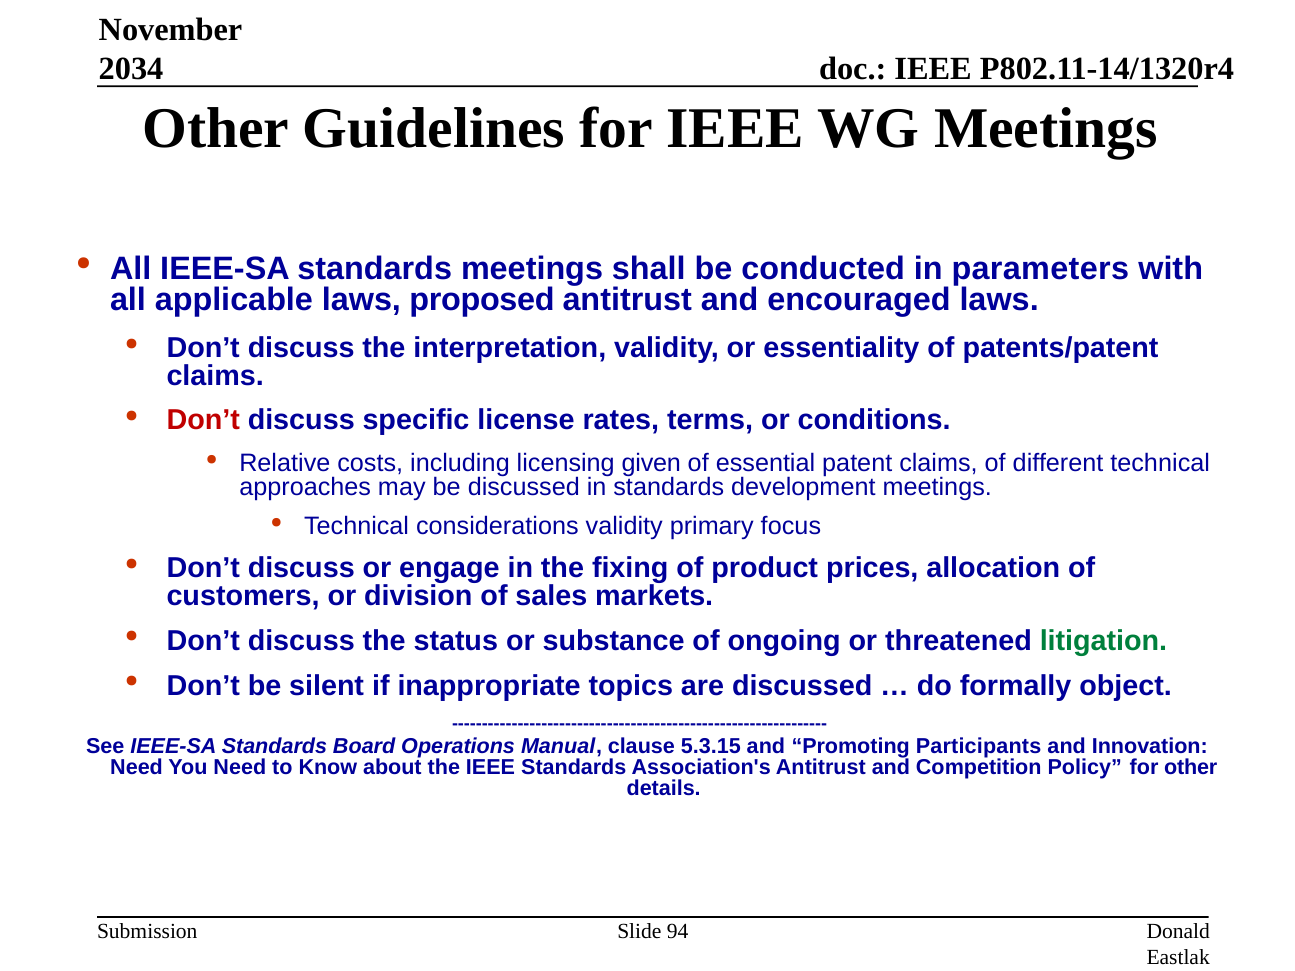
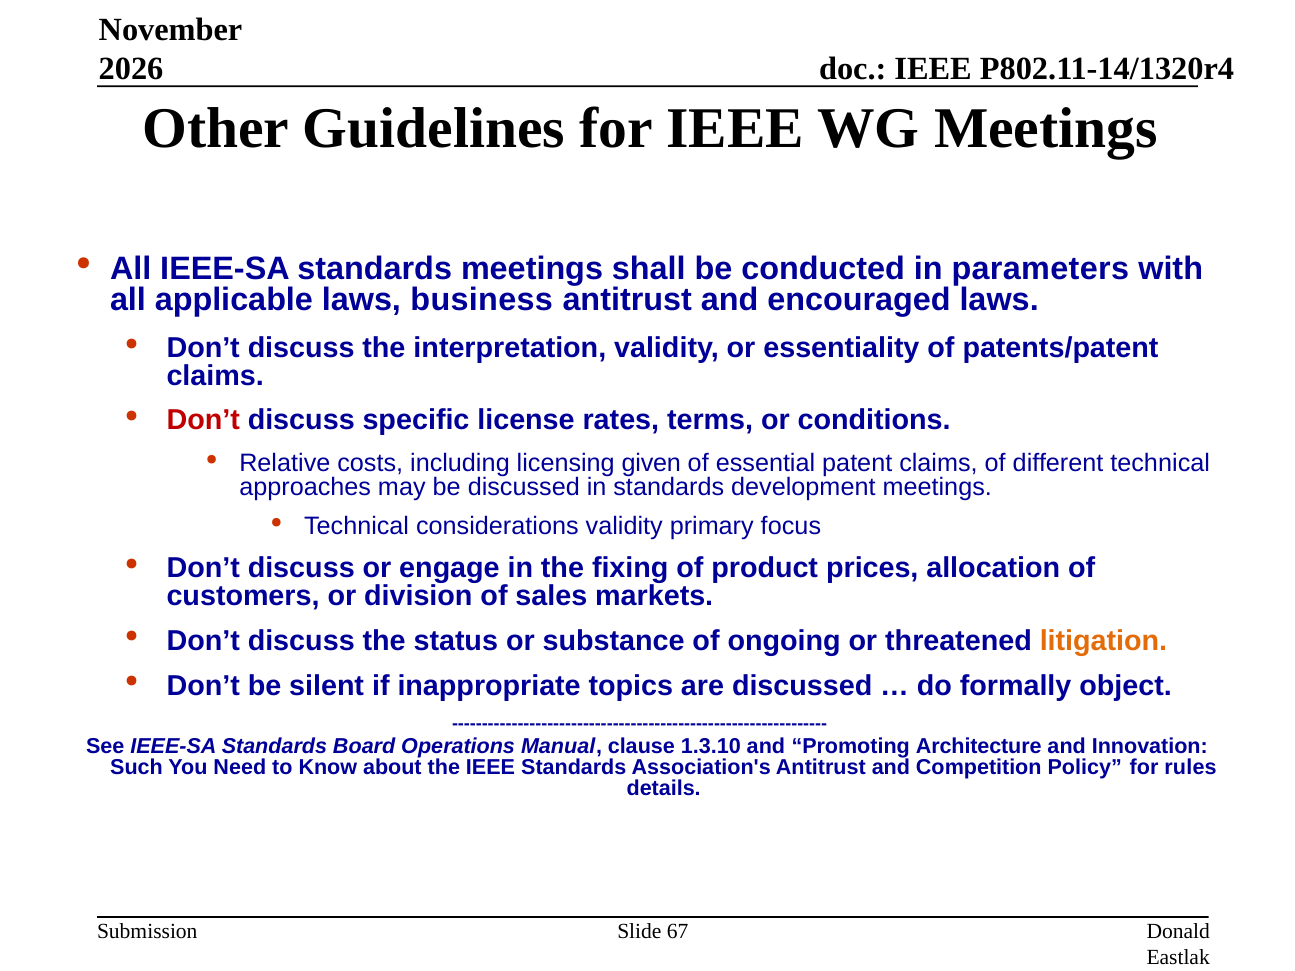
2034: 2034 -> 2026 (131, 69)
proposed: proposed -> business (482, 300)
litigation colour: green -> orange (1103, 641)
5.3.15: 5.3.15 -> 1.3.10 (711, 747)
Participants: Participants -> Architecture (979, 747)
Need: Need -> Such (137, 768)
for other: other -> rules (1191, 768)
94: 94 -> 67 (678, 932)
